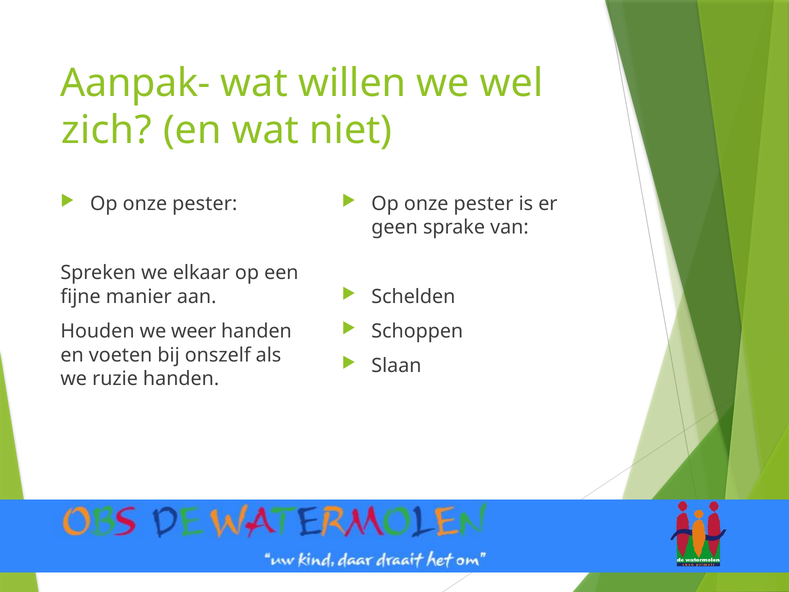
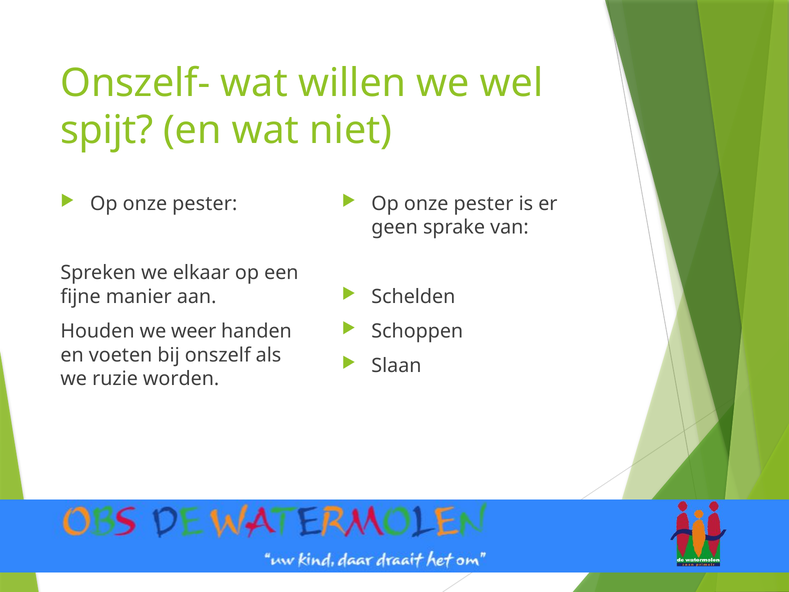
Aanpak-: Aanpak- -> Onszelf- (135, 83)
zich: zich -> spijt (107, 130)
ruzie handen: handen -> worden (181, 379)
